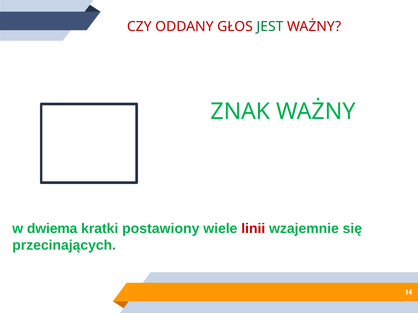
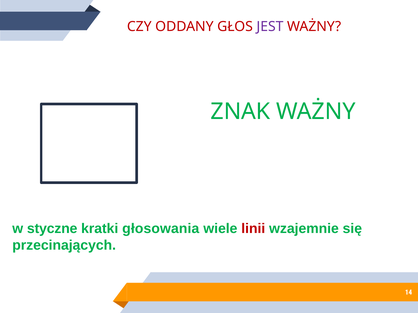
JEST colour: green -> purple (270, 27)
dwiema: dwiema -> styczne (52, 229)
postawiony: postawiony -> głosowania (161, 229)
